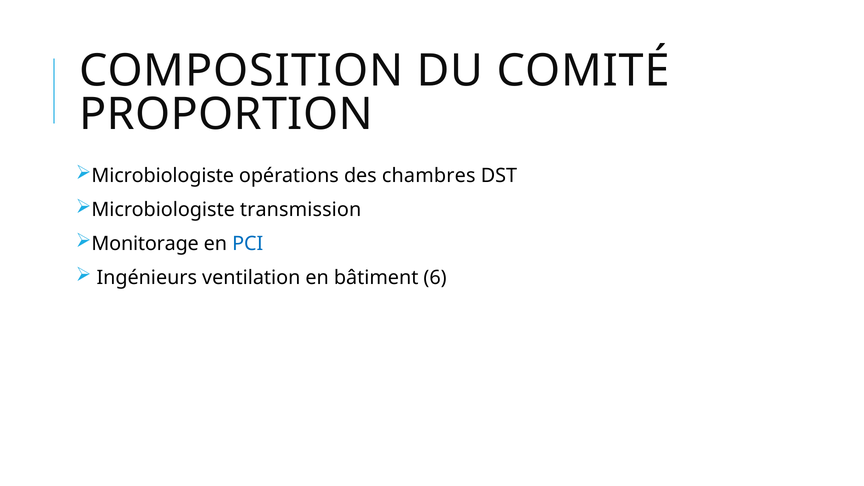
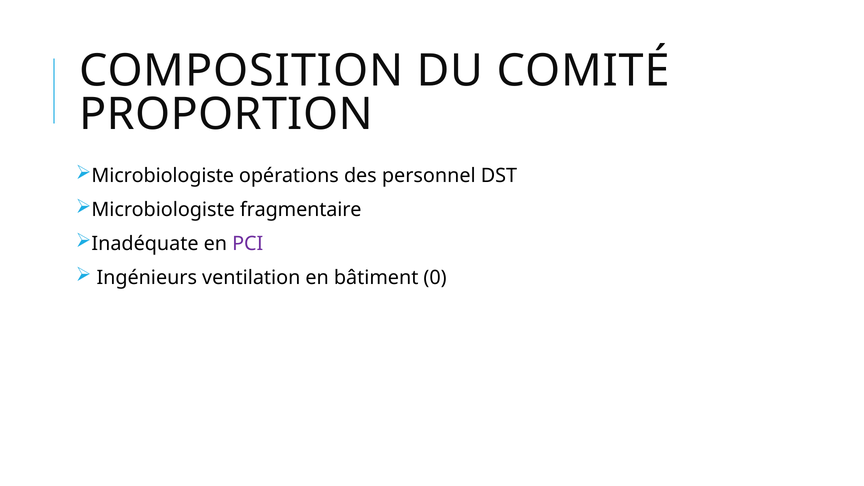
chambres: chambres -> personnel (429, 176)
transmission: transmission -> fragmentaire (301, 210)
Monitorage: Monitorage -> Inadéquate (145, 244)
PCI colour: blue -> purple (248, 244)
6: 6 -> 0 (435, 278)
